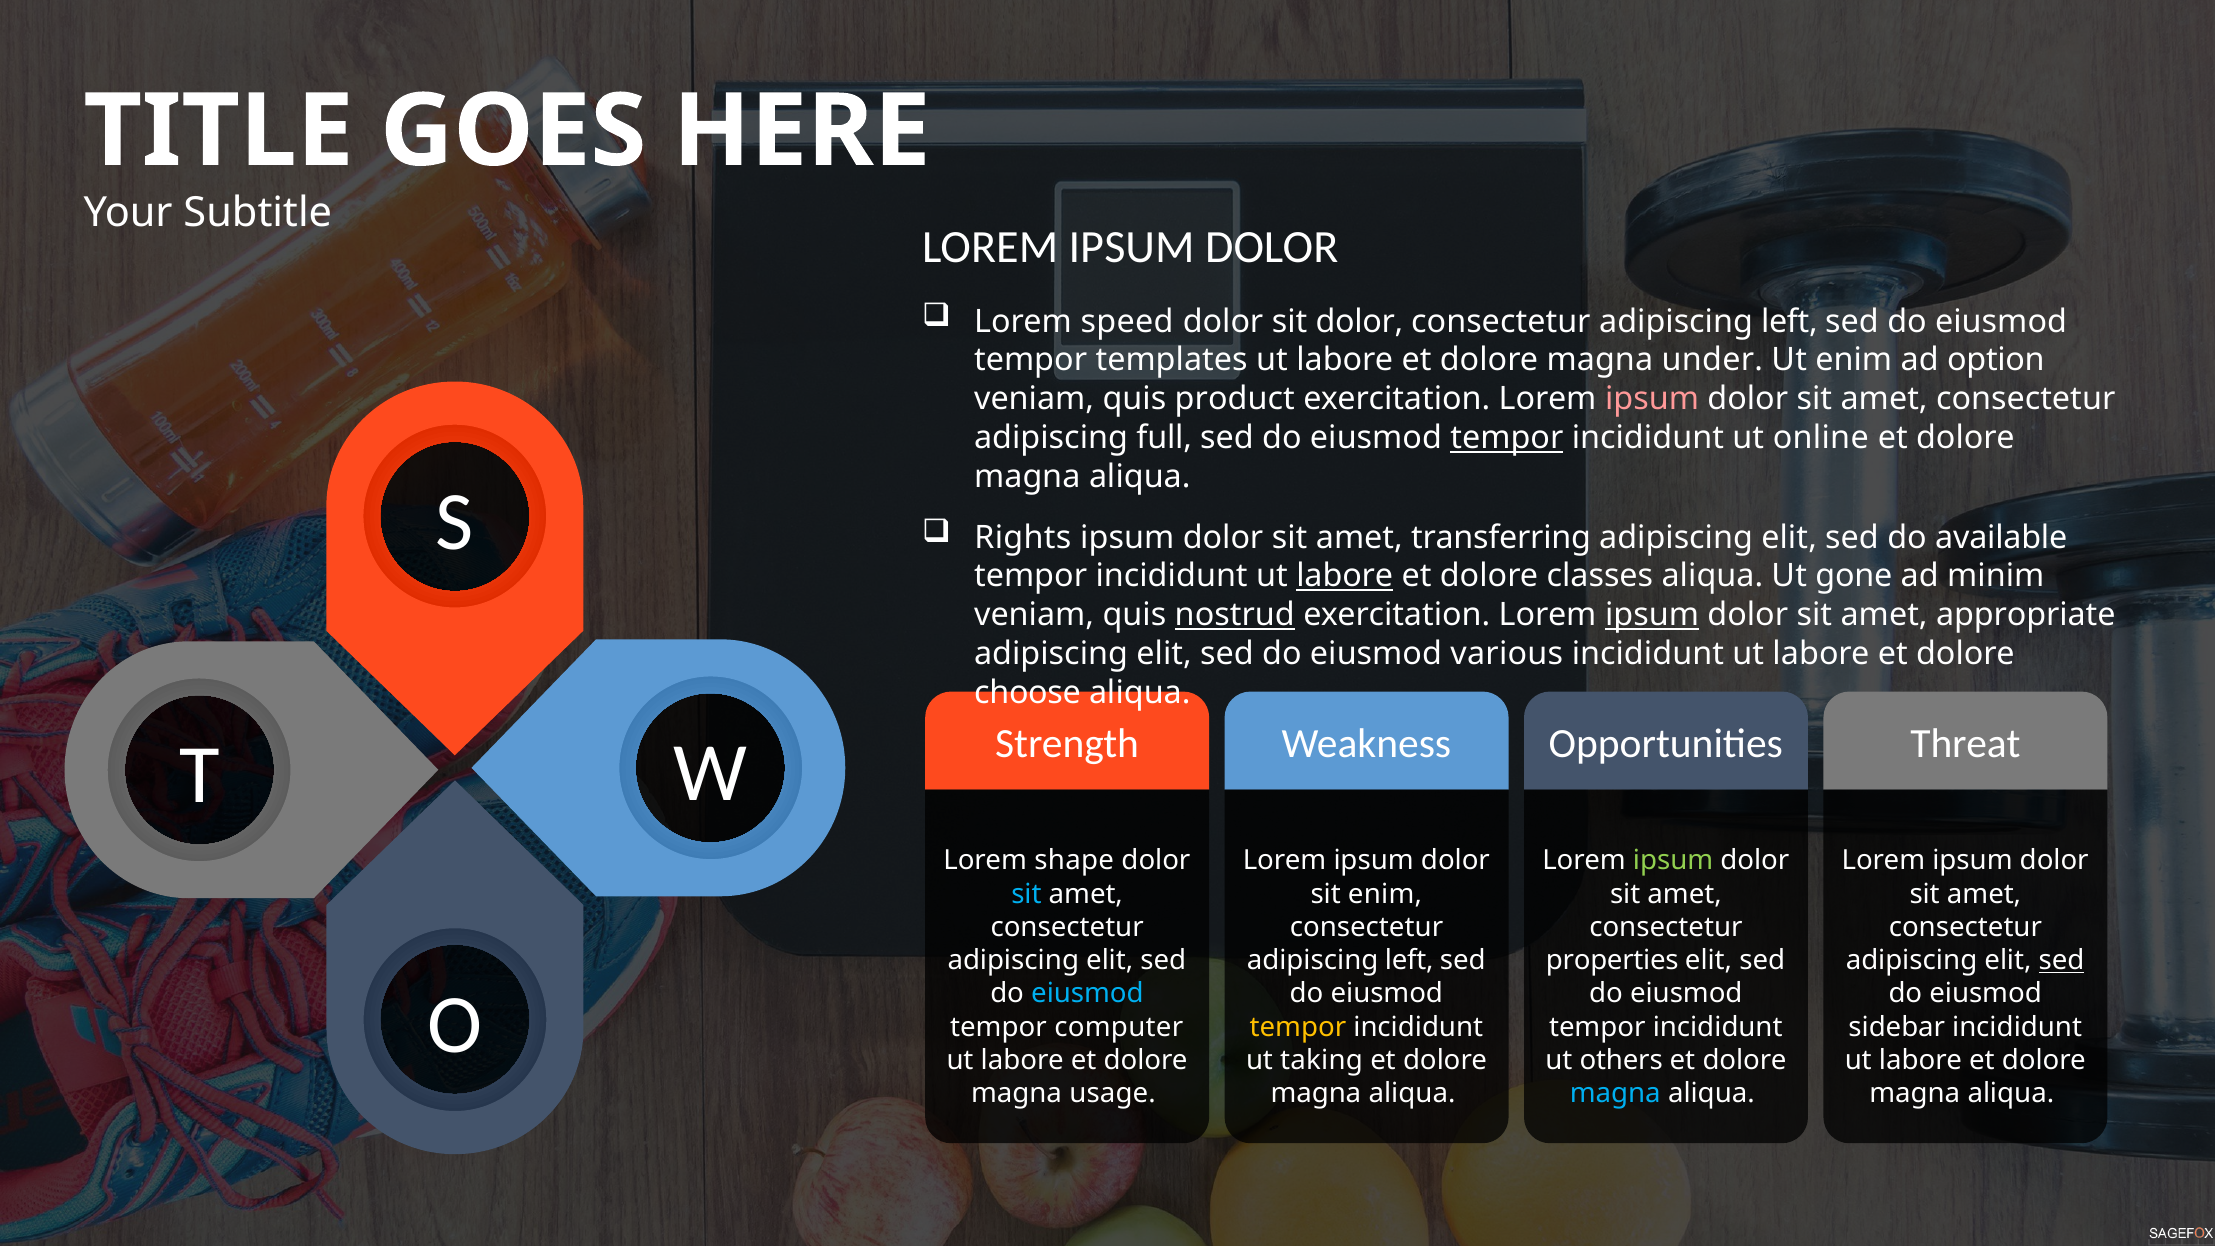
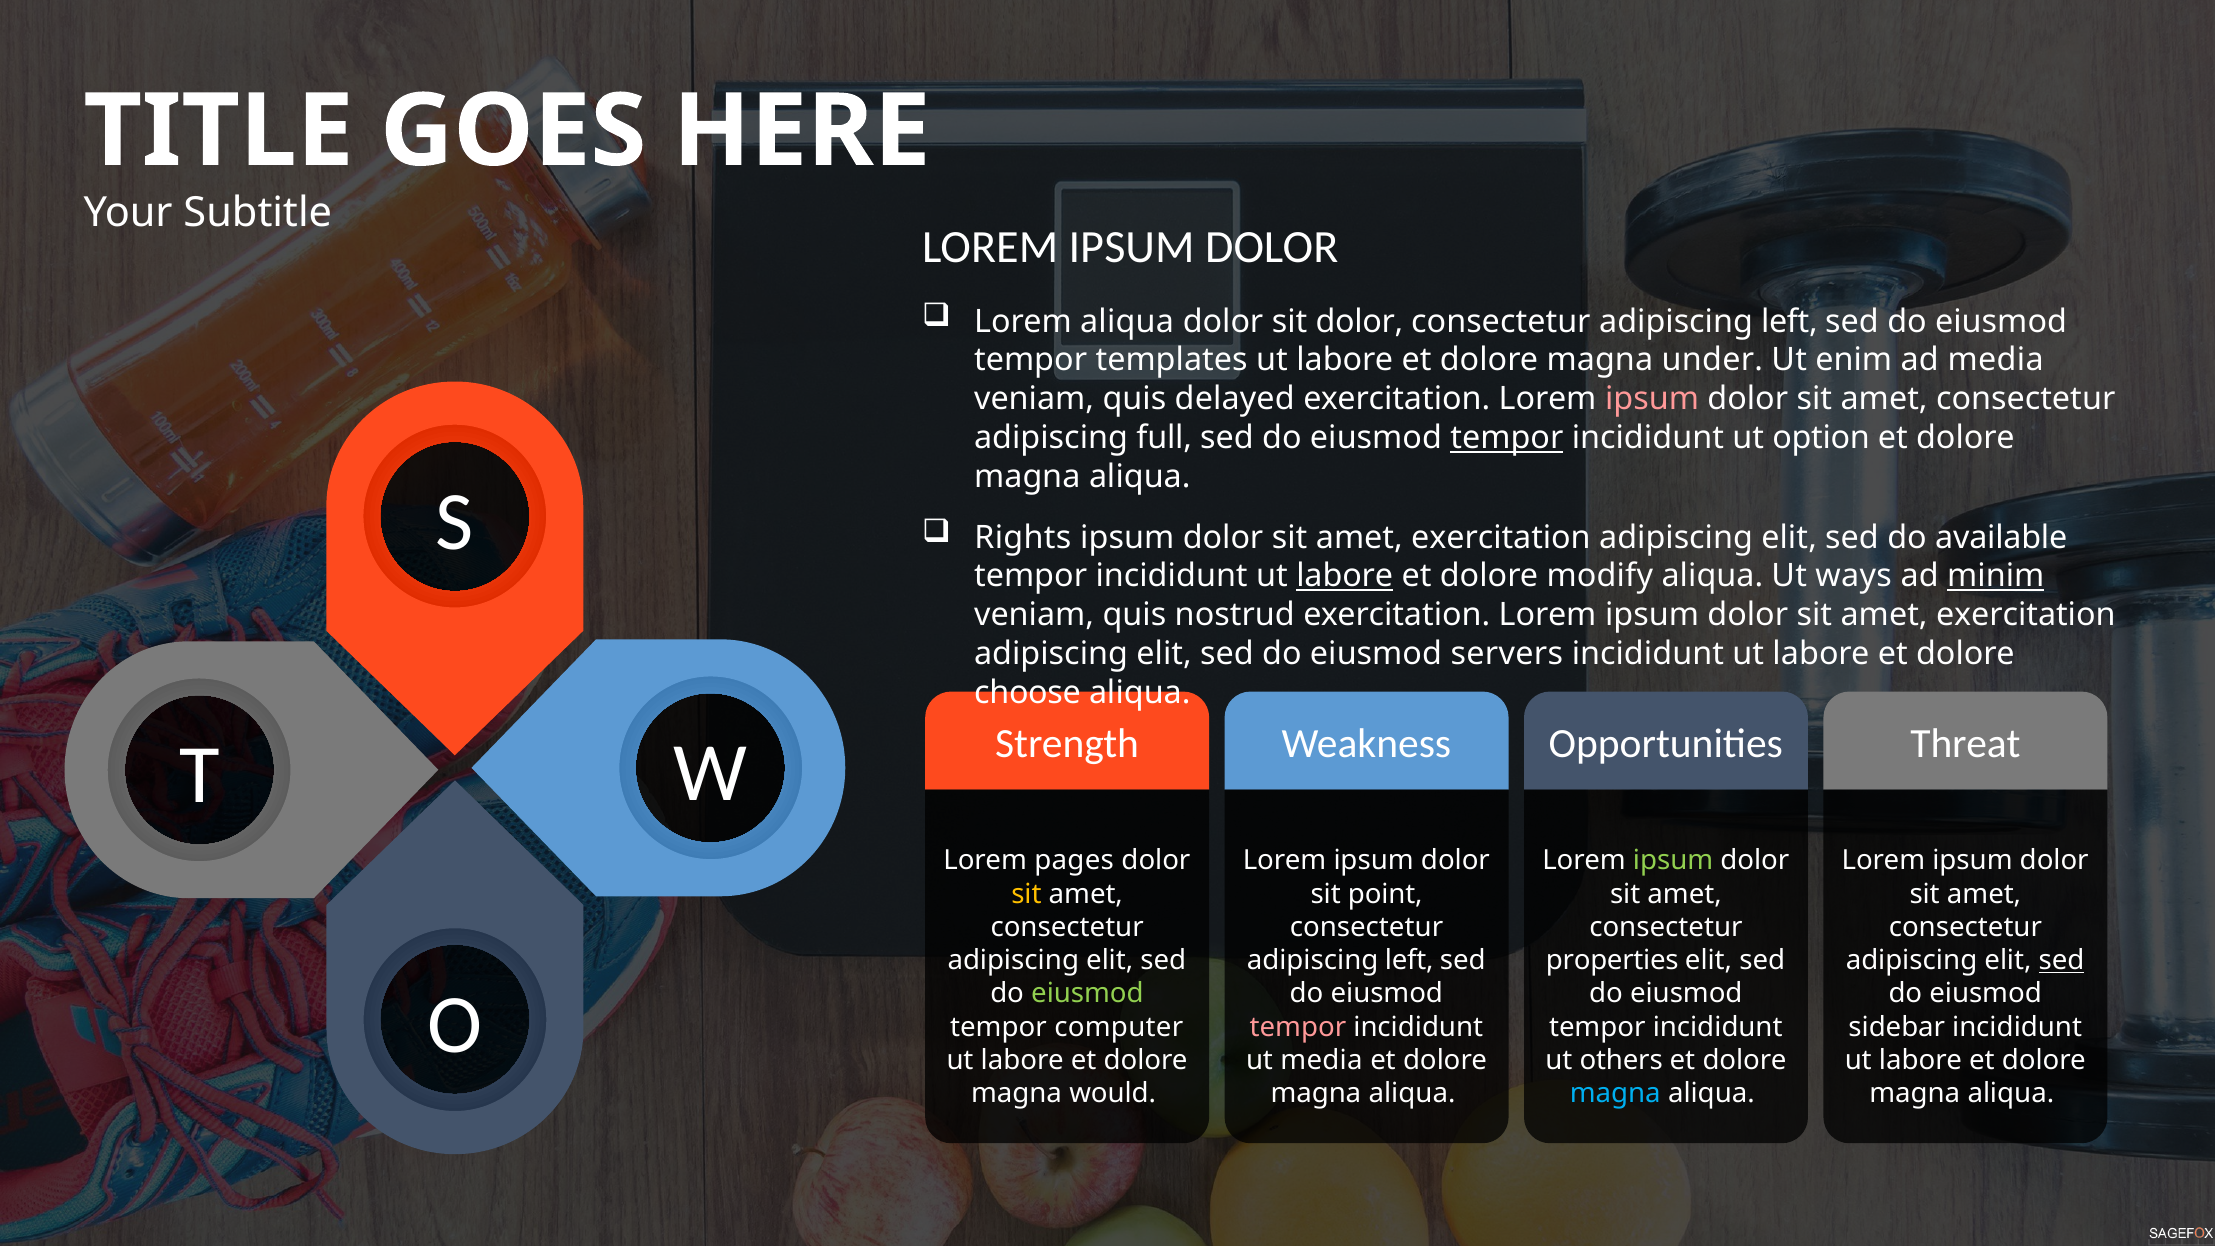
Lorem speed: speed -> aliqua (1127, 321)
ad option: option -> media (1996, 360)
product: product -> delayed (1235, 399)
online: online -> option (1821, 438)
transferring: transferring -> exercitation (1501, 537)
classes: classes -> modify (1600, 576)
gone: gone -> ways (1854, 576)
minim underline: none -> present (1996, 576)
nostrud underline: present -> none (1235, 615)
ipsum underline: present -> none (1652, 615)
appropriate: appropriate -> exercitation (2026, 615)
various: various -> servers (1507, 654)
shape: shape -> pages (1074, 861)
sit colour: light blue -> yellow (1026, 894)
sit enim: enim -> point (1385, 894)
eiusmod colour: light blue -> light green (1087, 994)
tempor colour: yellow -> pink (1298, 1027)
ut taking: taking -> media (1321, 1060)
usage: usage -> would (1113, 1093)
